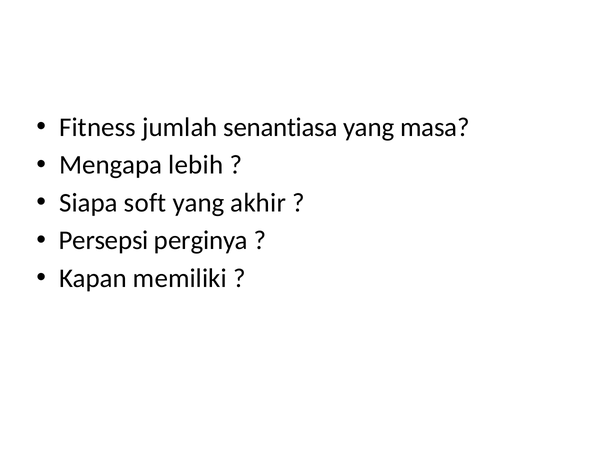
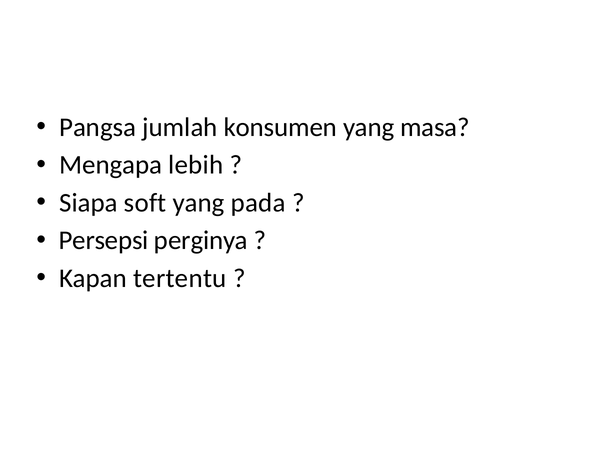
Fitness: Fitness -> Pangsa (98, 127)
senantiasa: senantiasa -> konsumen (280, 127)
akhir: akhir -> pada (258, 203)
memiliki: memiliki -> tertentu (180, 278)
